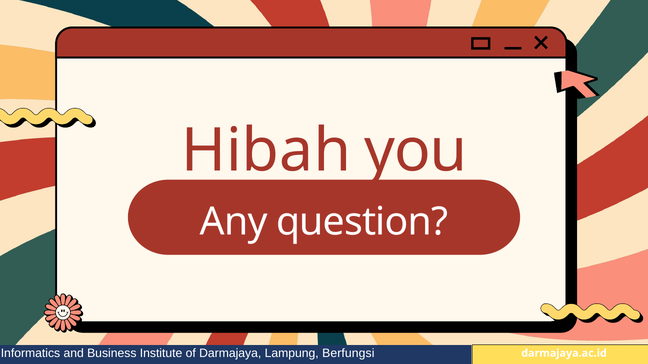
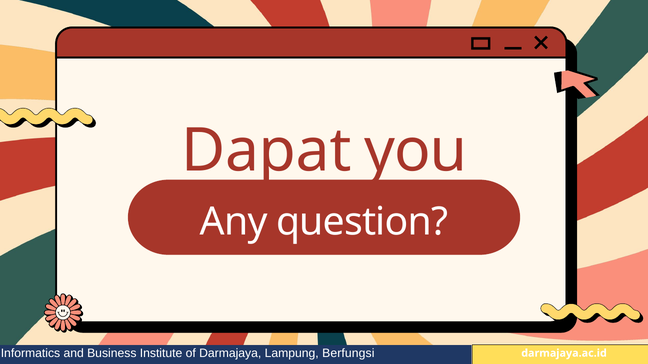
Hibah: Hibah -> Dapat (266, 151)
